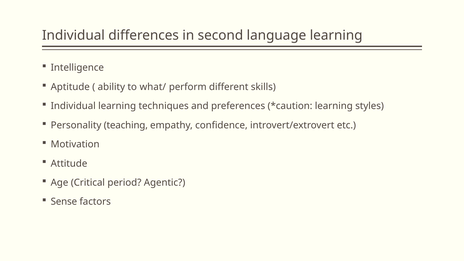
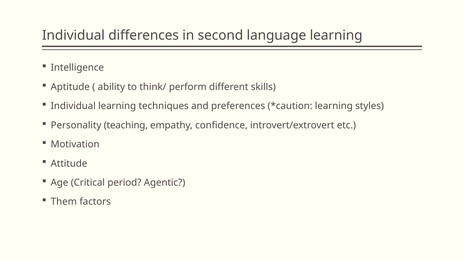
what/: what/ -> think/ (153, 87)
Sense: Sense -> Them (64, 202)
